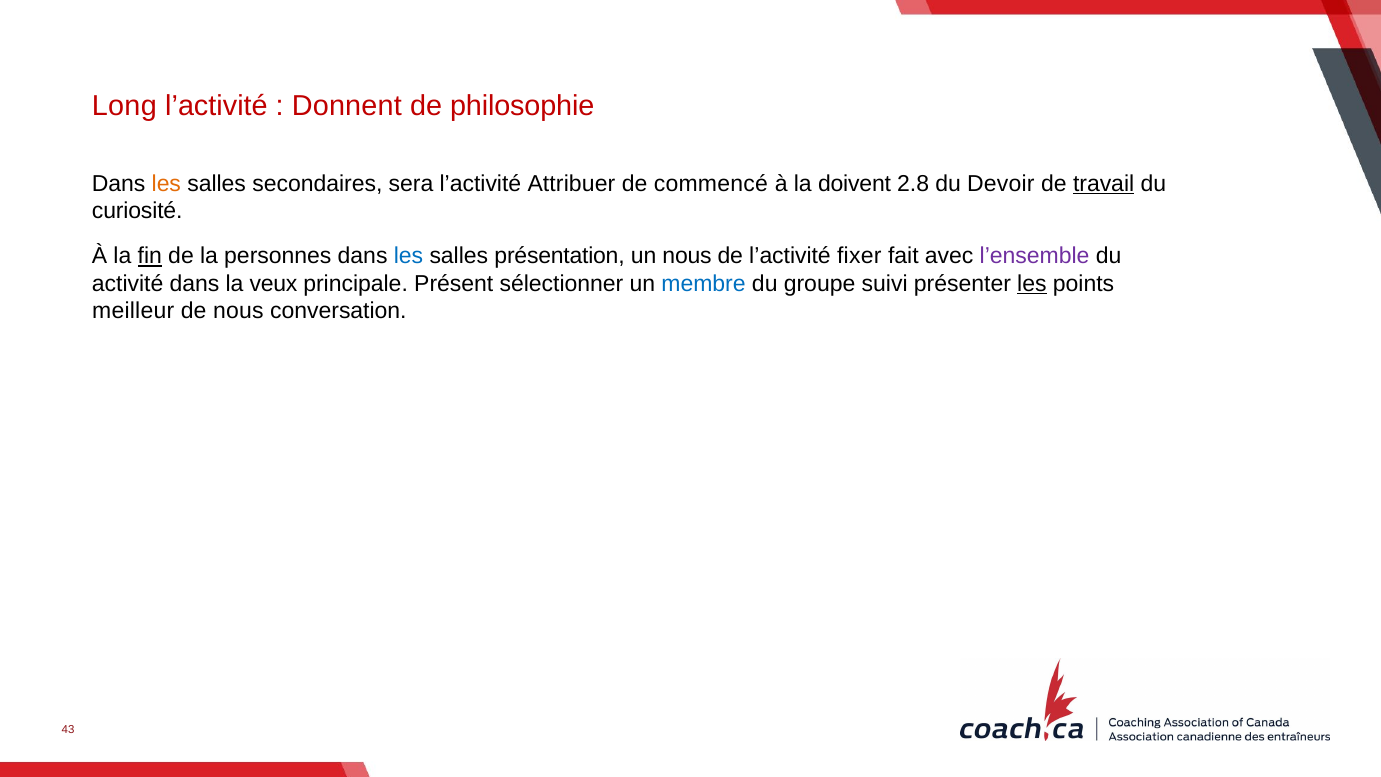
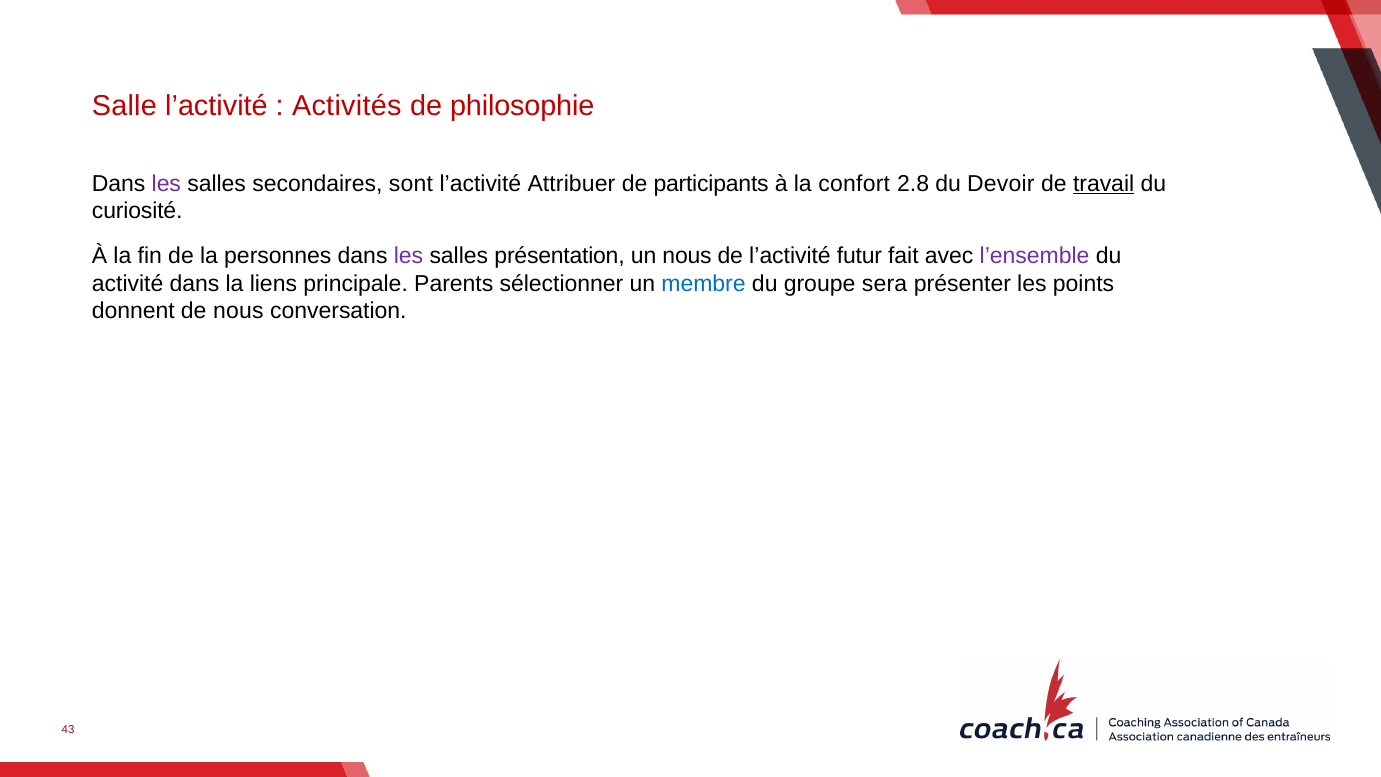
Long: Long -> Salle (124, 106)
Donnent: Donnent -> Activités (347, 106)
les colour: orange -> purple (166, 184)
sera: sera -> sont (411, 184)
commencé: commencé -> participants (711, 184)
doivent: doivent -> confort (854, 184)
fin underline: present -> none (150, 256)
les colour: blue -> purple (409, 256)
fixer: fixer -> futur (859, 256)
veux: veux -> liens (273, 284)
Présent: Présent -> Parents (454, 284)
suivi: suivi -> sera (885, 284)
les underline: present -> none (1032, 284)
meilleur: meilleur -> donnent (133, 311)
